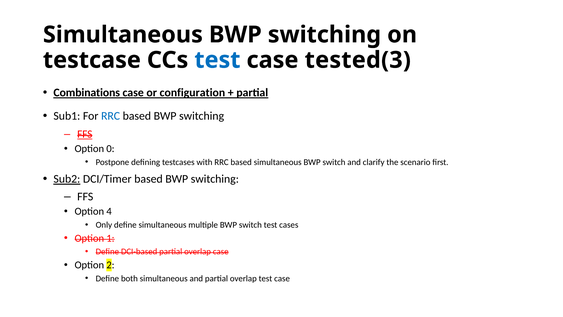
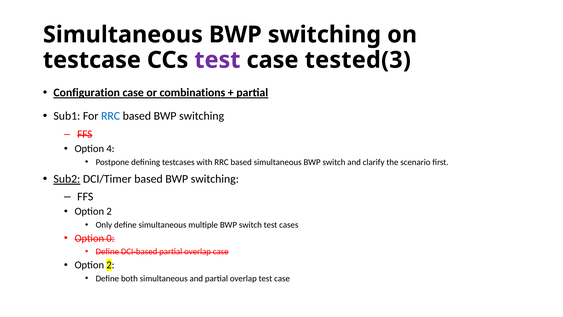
test colour: blue -> purple (217, 60)
Combinations: Combinations -> Configuration (87, 93)
configuration: configuration -> combinations (192, 93)
FFS underline: present -> none (85, 134)
0: 0 -> 4 (110, 149)
4: 4 -> 2 (109, 211)
1: 1 -> 0 (110, 238)
